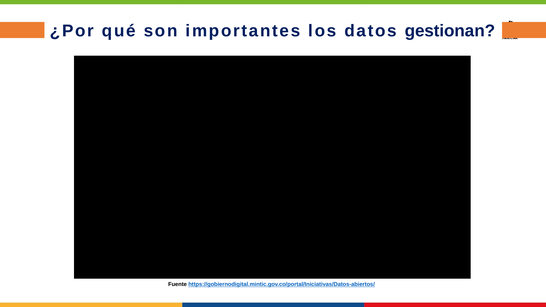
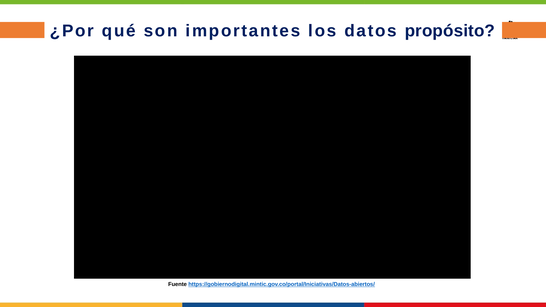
gestionan: gestionan -> propósito (450, 31)
